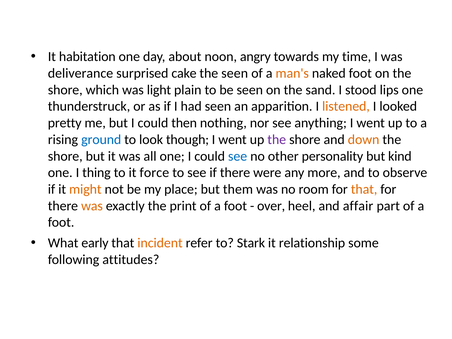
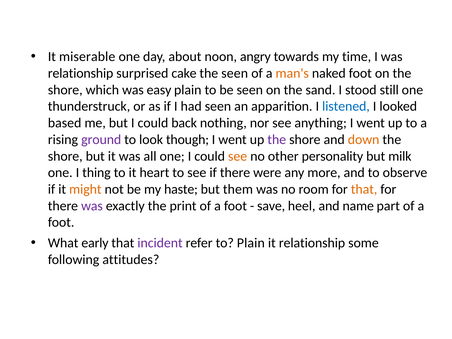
habitation: habitation -> miserable (87, 57)
deliverance: deliverance -> relationship (81, 73)
light: light -> easy (159, 90)
lips: lips -> still (389, 90)
listened colour: orange -> blue (346, 106)
pretty: pretty -> based (65, 123)
then: then -> back (184, 123)
ground colour: blue -> purple (101, 140)
see colour: blue -> orange (238, 156)
kind: kind -> milk (400, 156)
force: force -> heart (154, 173)
place: place -> haste (181, 189)
was colour: orange -> purple (92, 206)
over: over -> save (271, 206)
affair: affair -> name (358, 206)
incident colour: orange -> purple (160, 243)
to Stark: Stark -> Plain (251, 243)
